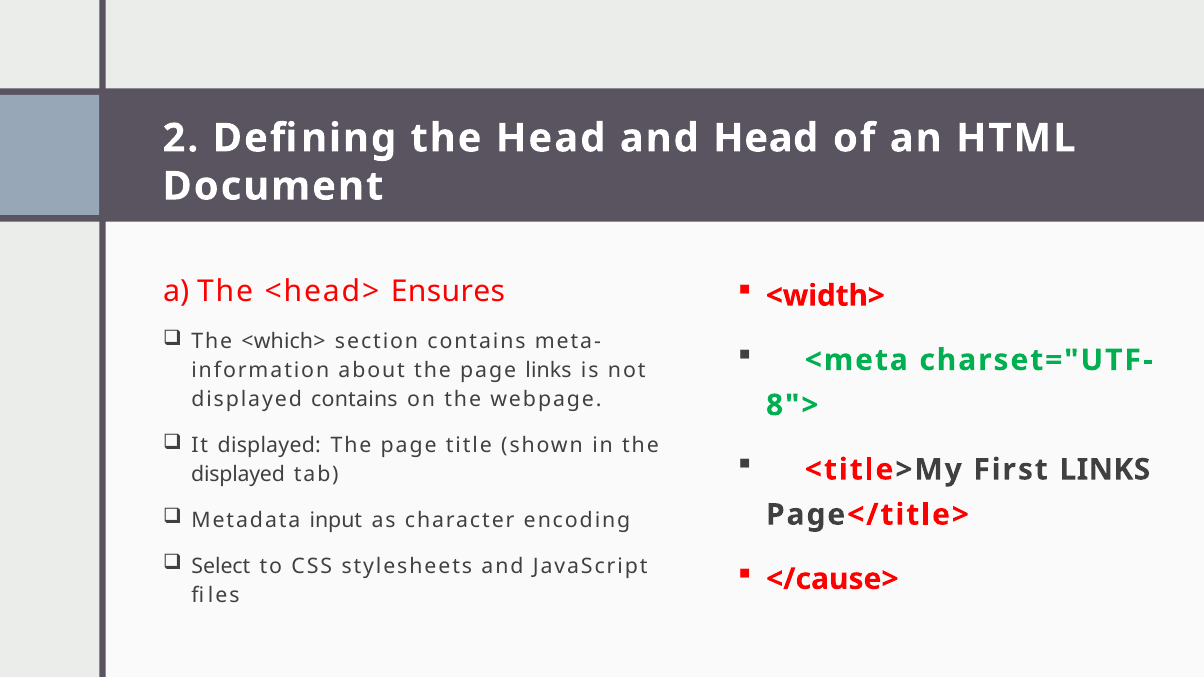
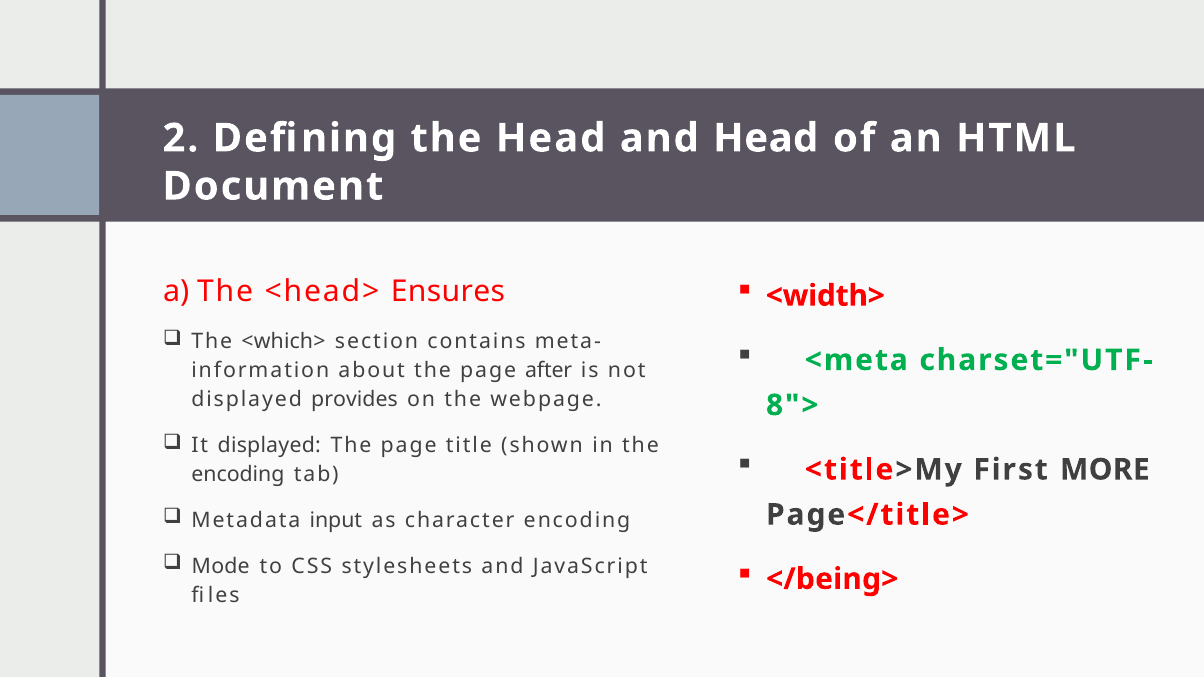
page links: links -> after (549, 371)
displayed contains: contains -> provides (355, 400)
First LINKS: LINKS -> MORE (1105, 470)
displayed: displayed -> encoding (238, 474)
Select: Select -> Mode (221, 567)
</cause>: </cause> -> </being> (832, 579)
